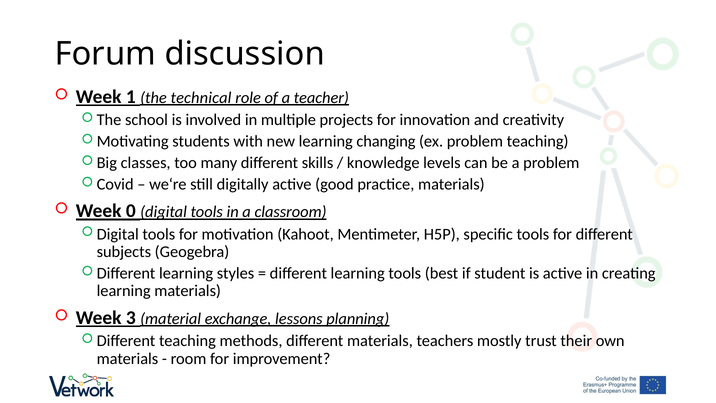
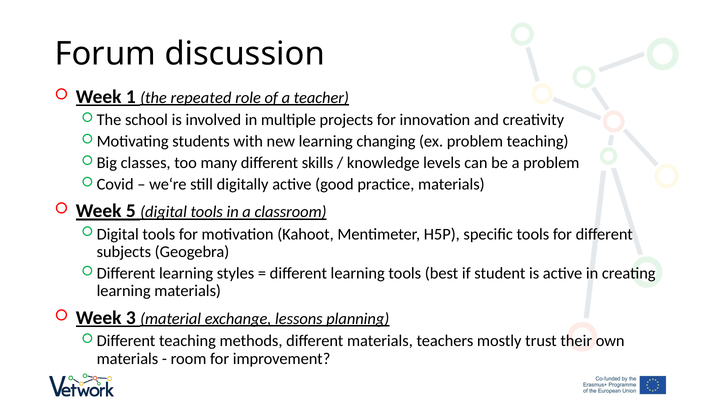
technical: technical -> repeated (201, 98)
0: 0 -> 5 (131, 211)
